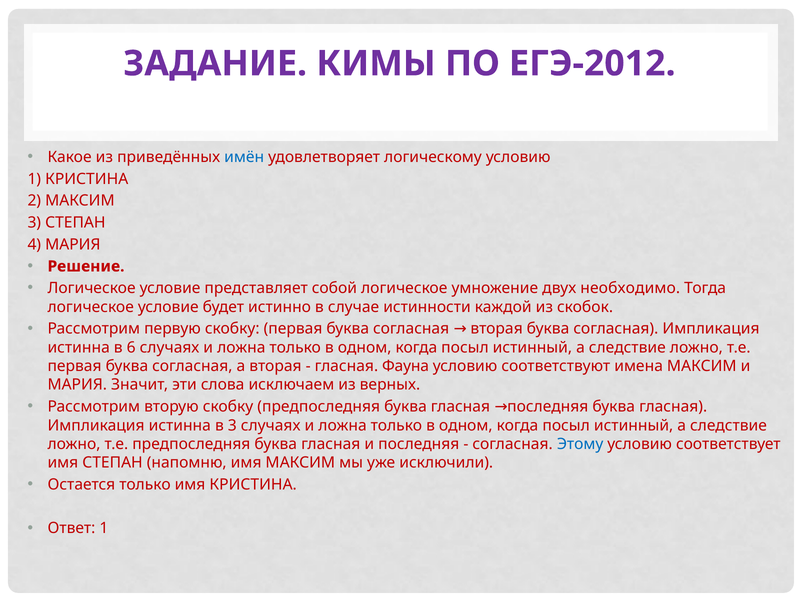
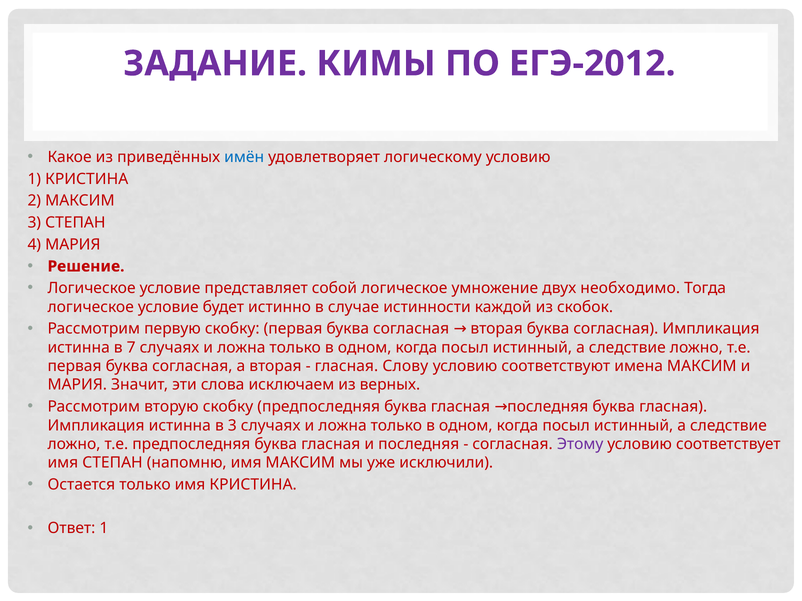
6: 6 -> 7 (131, 348)
Фауна: Фауна -> Слову (405, 366)
Этому colour: blue -> purple (580, 444)
